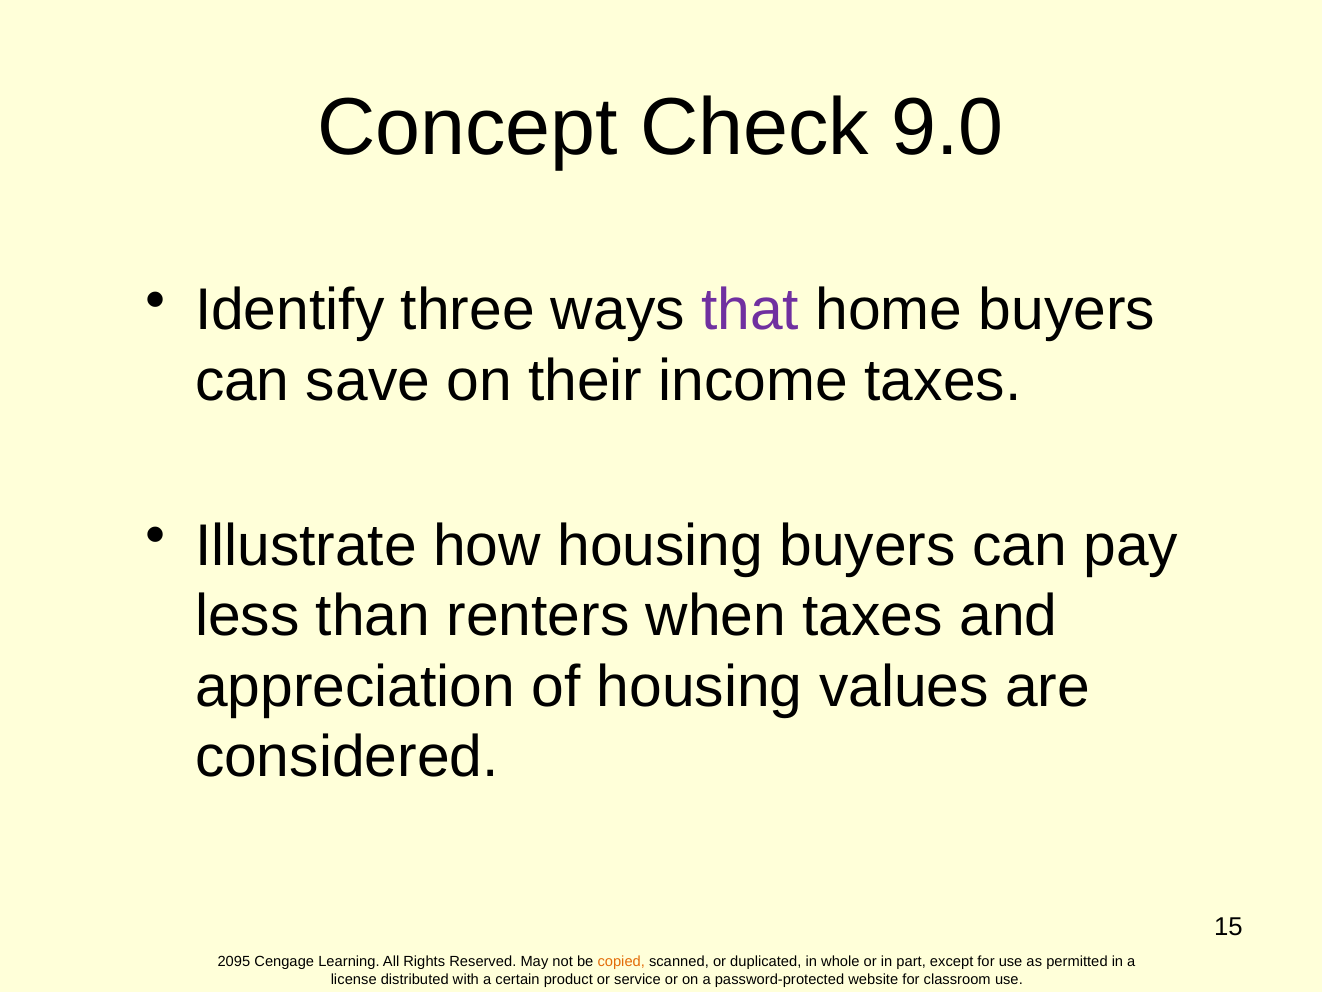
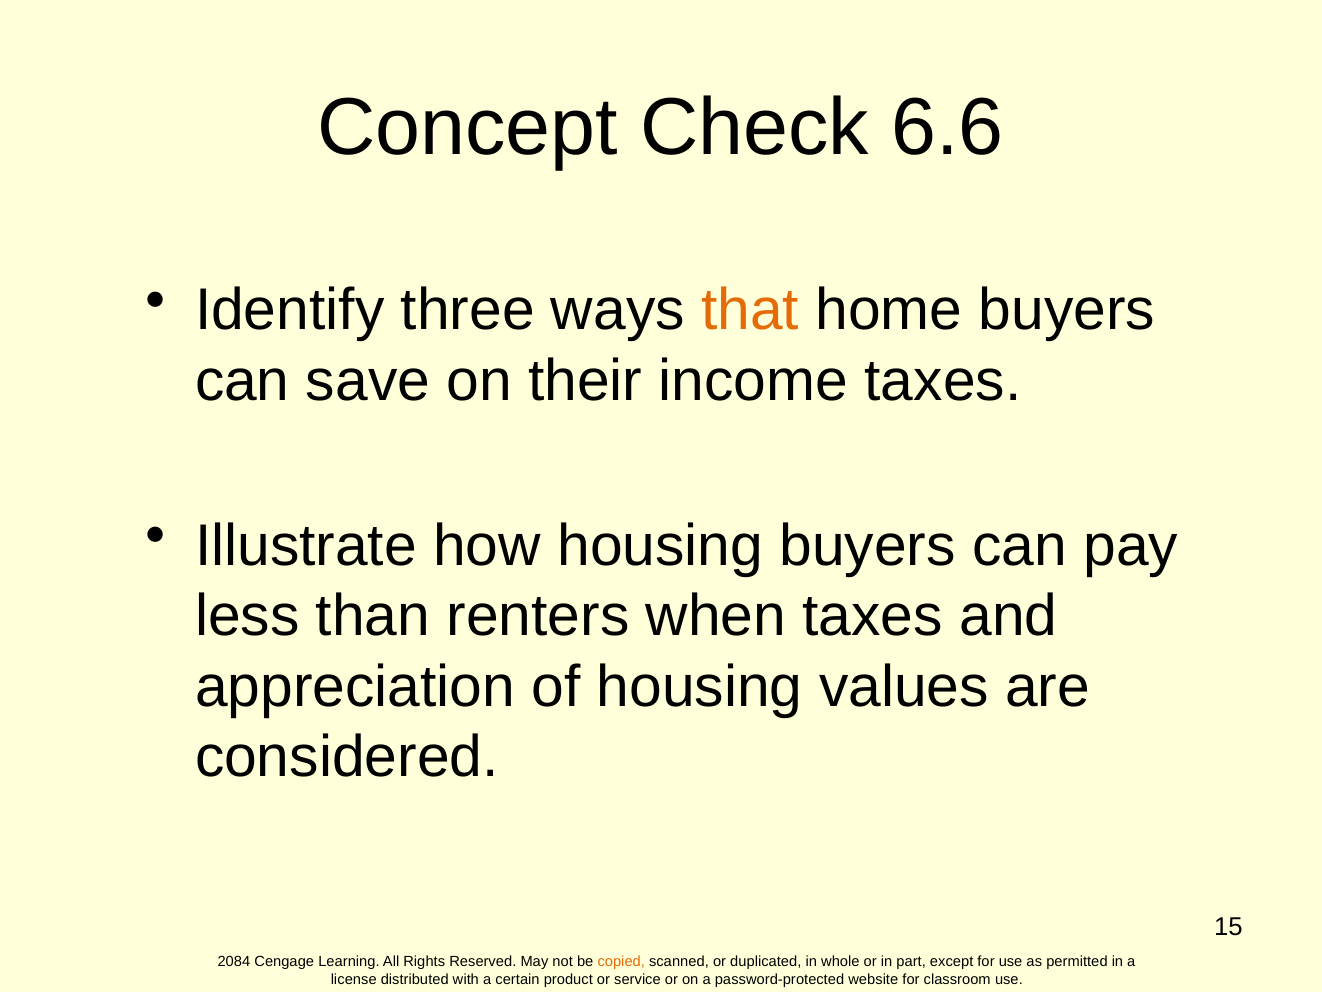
9.0: 9.0 -> 6.6 (948, 128)
that colour: purple -> orange (750, 310)
2095: 2095 -> 2084 (234, 962)
